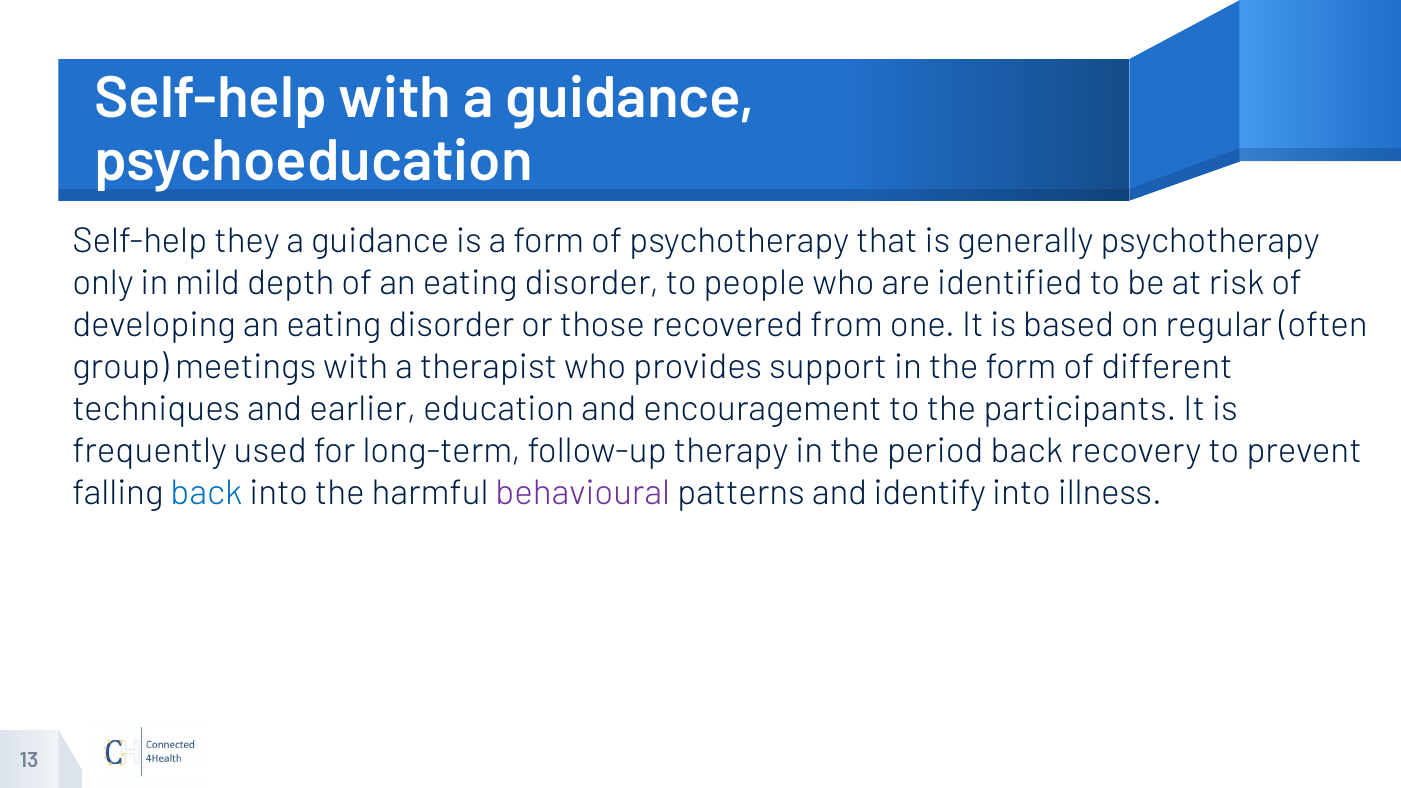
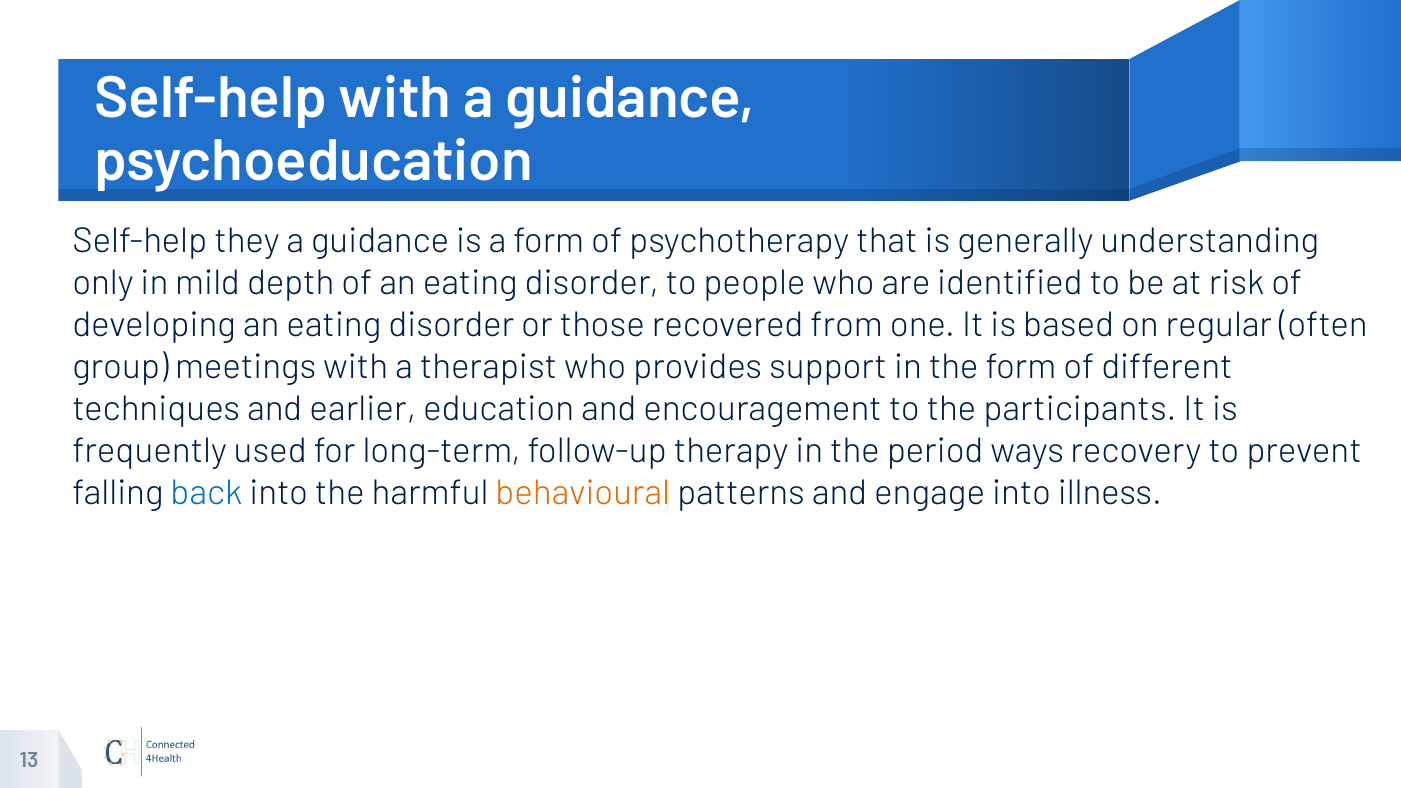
generally psychotherapy: psychotherapy -> understanding (1210, 241)
period back: back -> ways (1027, 451)
behavioural colour: purple -> orange (583, 493)
identify: identify -> engage (930, 493)
